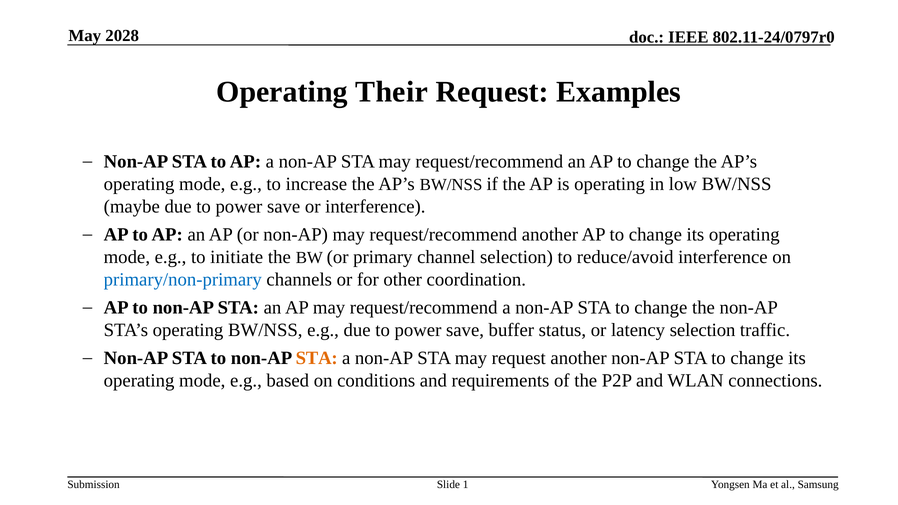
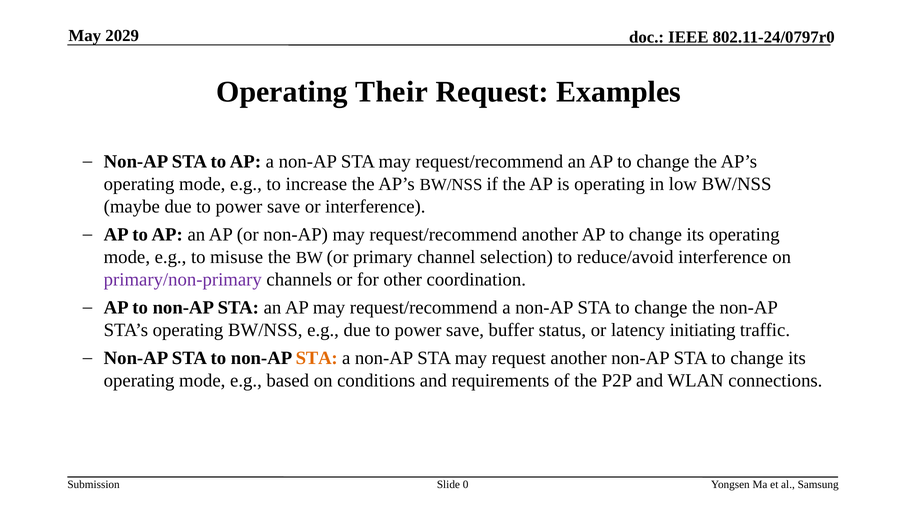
2028: 2028 -> 2029 (122, 36)
initiate: initiate -> misuse (237, 257)
primary/non-primary colour: blue -> purple (183, 280)
latency selection: selection -> initiating (703, 330)
1: 1 -> 0 (466, 484)
